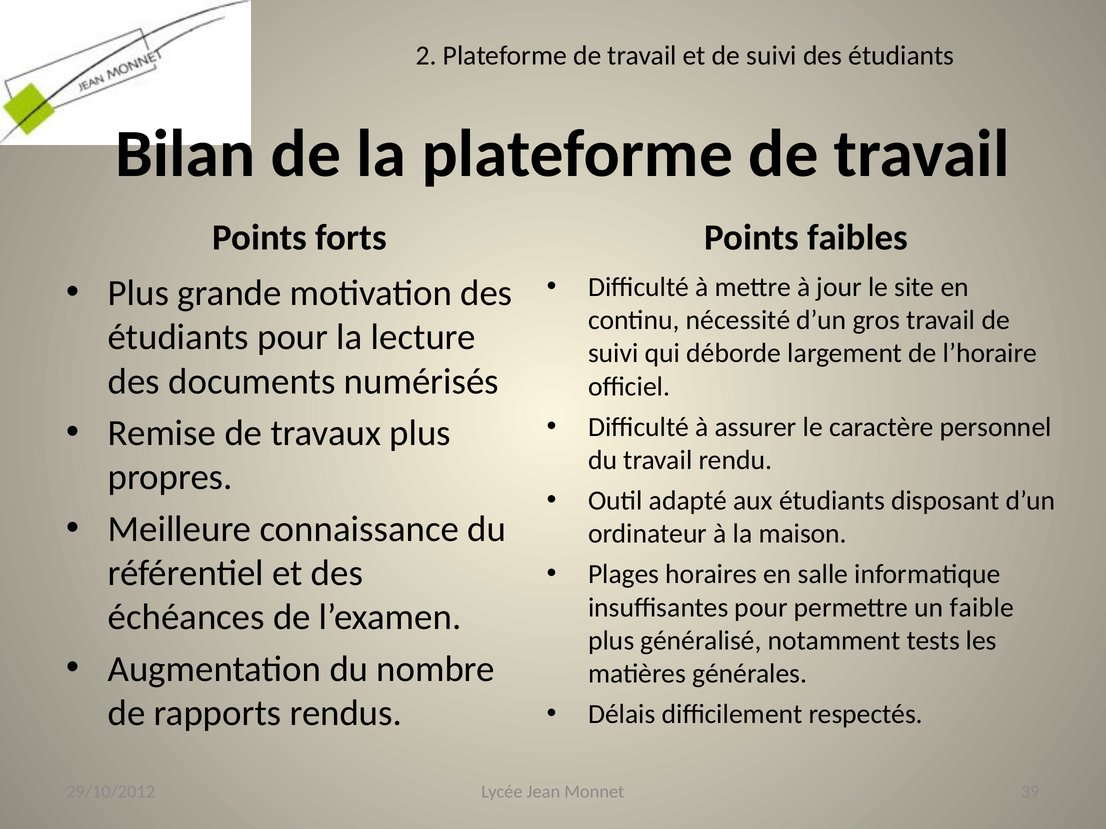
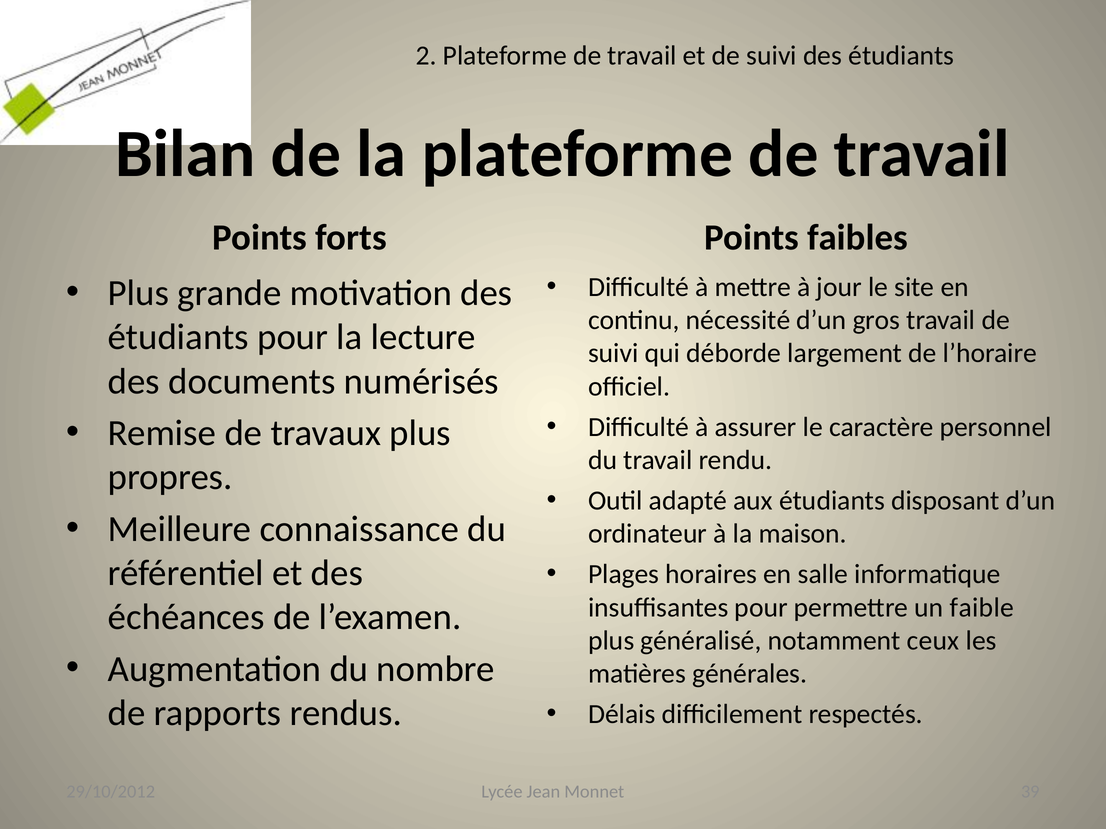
tests: tests -> ceux (933, 641)
